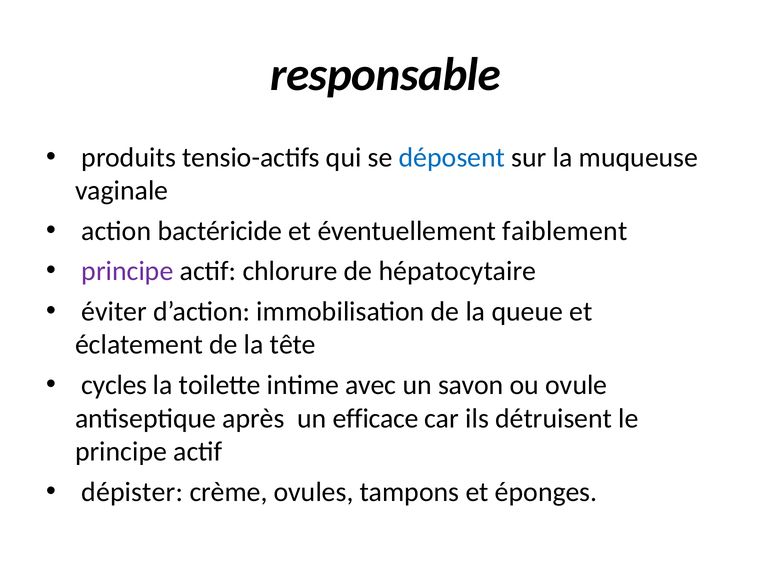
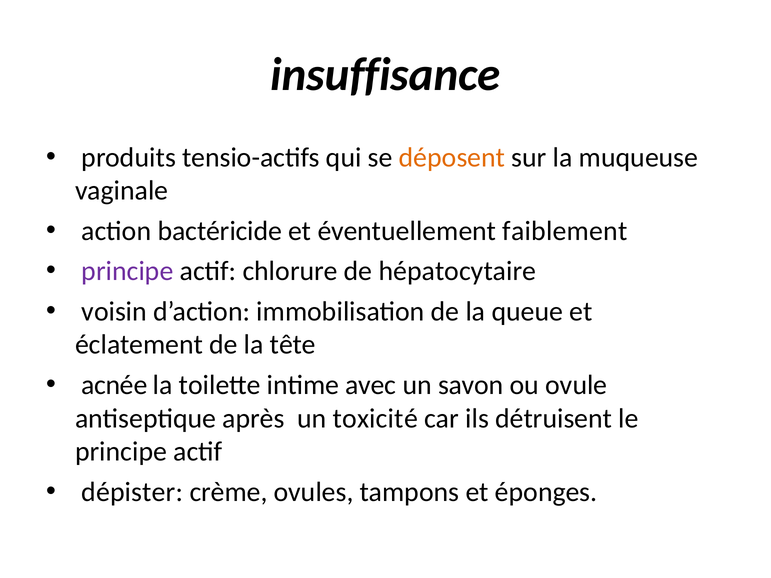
responsable: responsable -> insuffisance (385, 75)
déposent colour: blue -> orange (452, 157)
éviter: éviter -> voisin (114, 312)
cycles: cycles -> acnée (114, 385)
efficace: efficace -> toxicité (375, 419)
